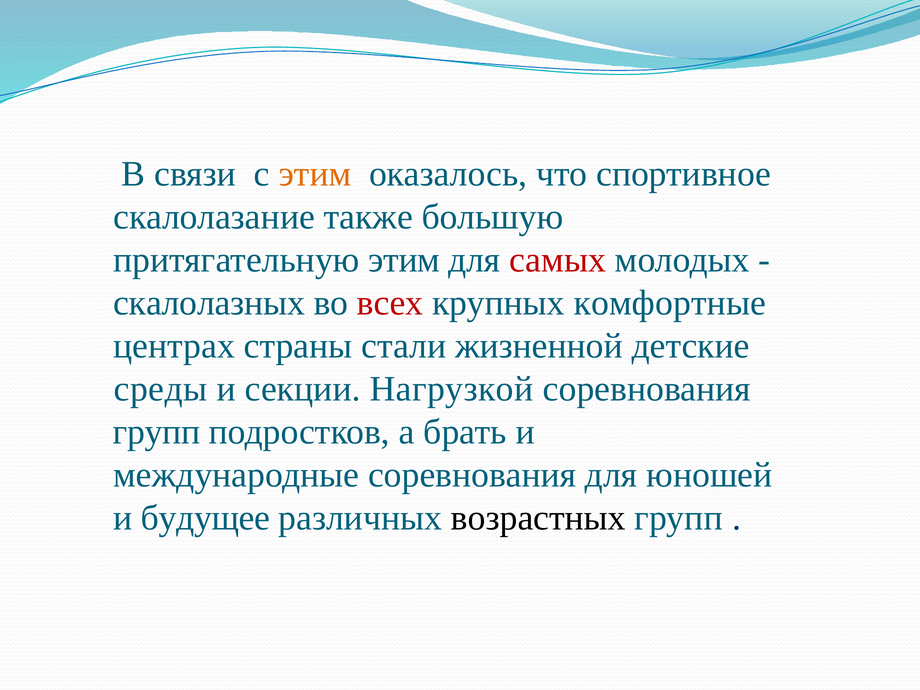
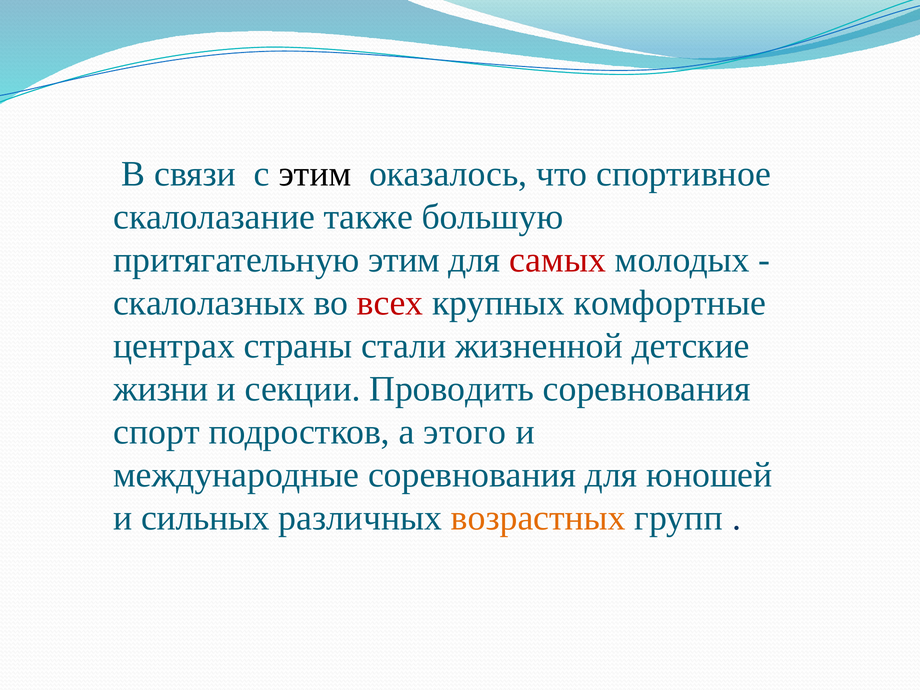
этим colour: orange -> black (315, 174)
среды: среды -> жизни (161, 389)
Нагрузкой: Нагрузкой -> Проводить (452, 389)
групп: групп -> спорт (156, 432)
брать: брать -> этого (465, 432)
будущее: будущее -> сильных (205, 518)
возрастных colour: black -> orange (538, 518)
